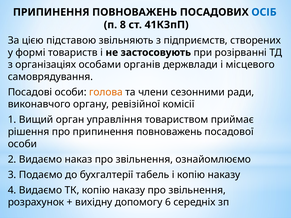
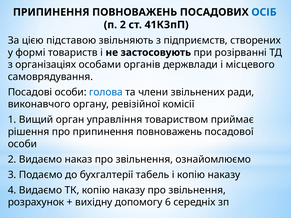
п 8: 8 -> 2 (123, 25)
голова colour: orange -> blue (106, 92)
сезонними: сезонними -> звільнених (198, 92)
